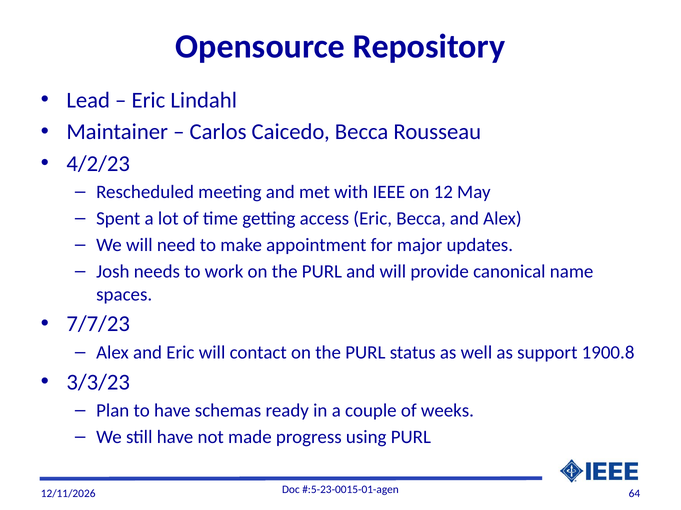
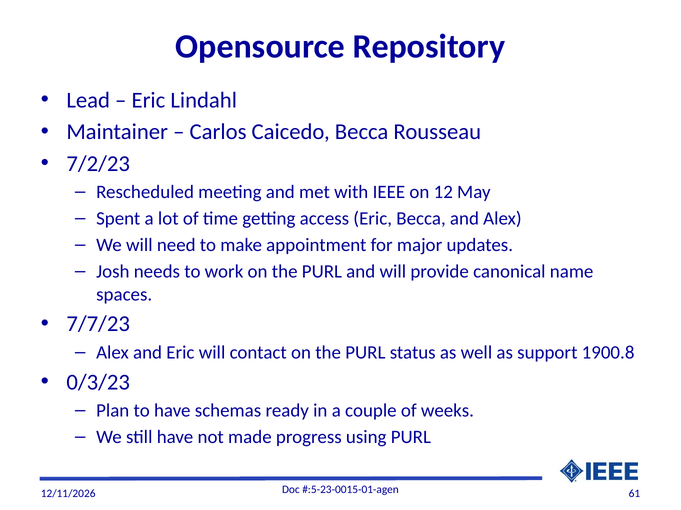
4/2/23: 4/2/23 -> 7/2/23 (98, 164)
3/3/23: 3/3/23 -> 0/3/23 (98, 383)
64: 64 -> 61 (634, 494)
